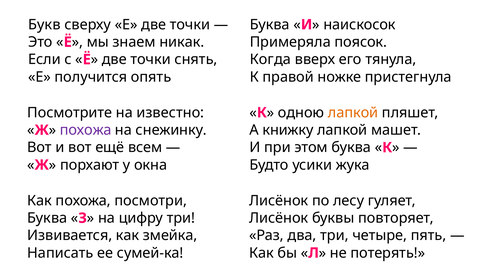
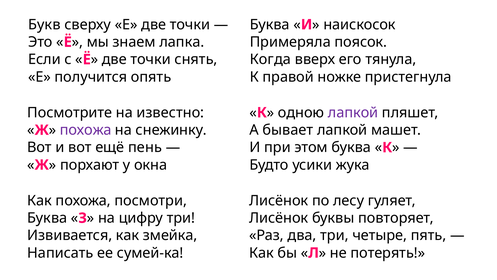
никак: никак -> лапка (182, 42)
лапкой colour: orange -> purple (353, 112)
книжку: книжку -> бывает (288, 130)
всем: всем -> пень (145, 147)
